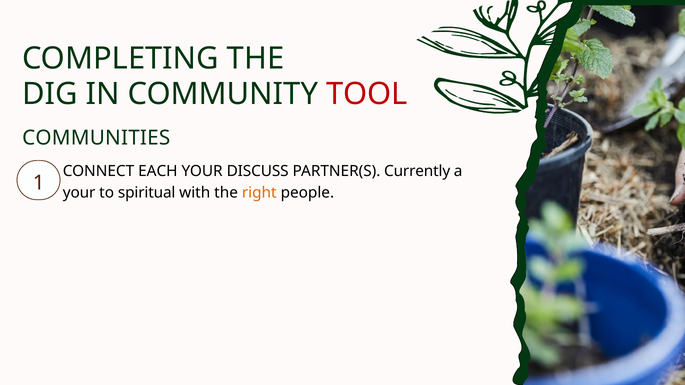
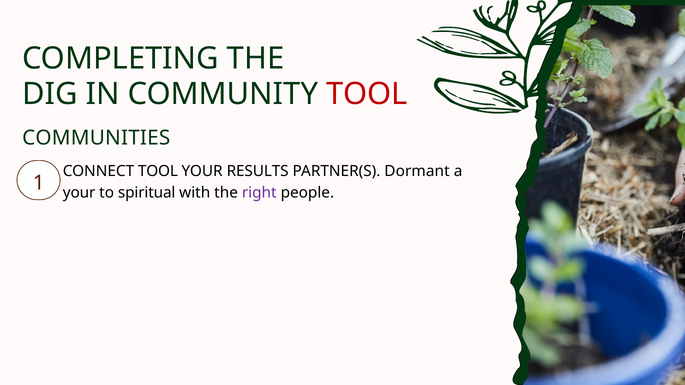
CONNECT EACH: EACH -> TOOL (158, 171)
DISCUSS: DISCUSS -> RESULTS (258, 171)
Currently: Currently -> Dormant (417, 171)
right colour: orange -> purple (259, 193)
